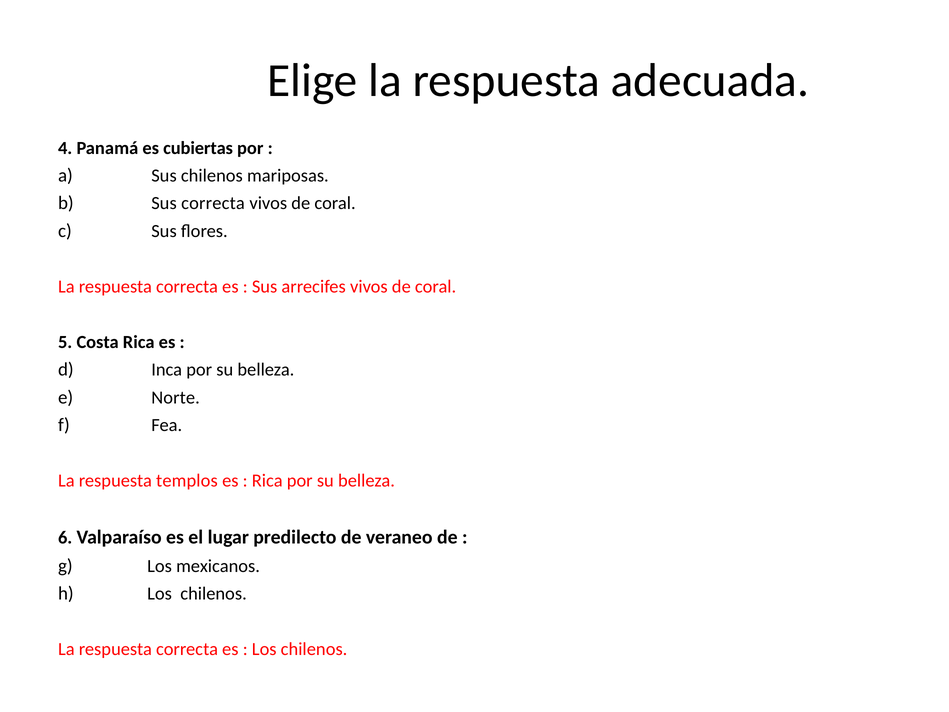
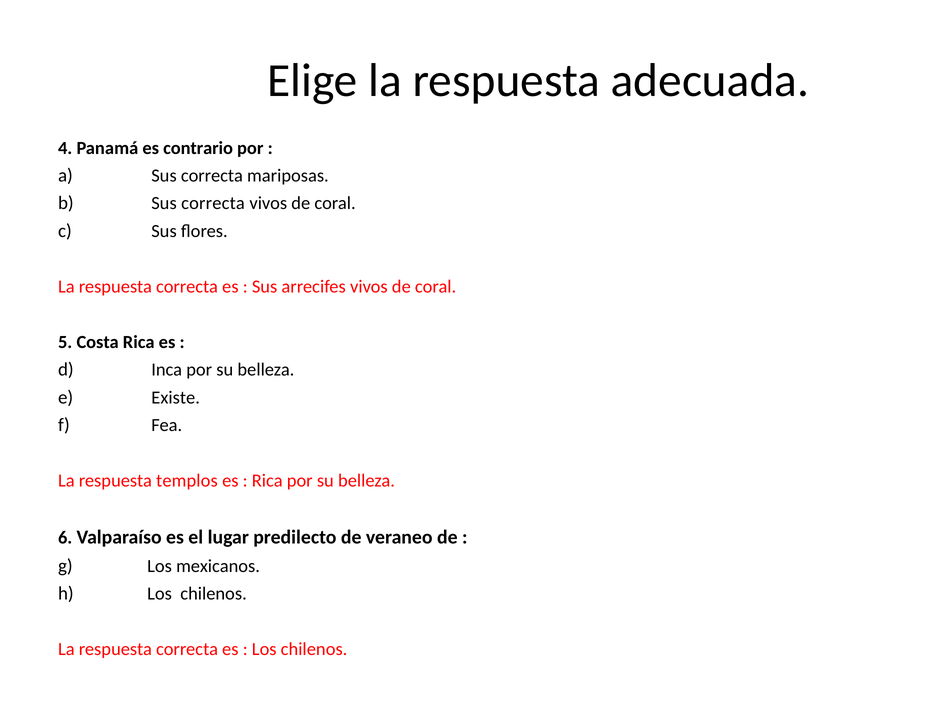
cubiertas: cubiertas -> contrario (198, 148)
chilenos: chilenos -> correcta (212, 176)
Norte: Norte -> Existe (176, 397)
